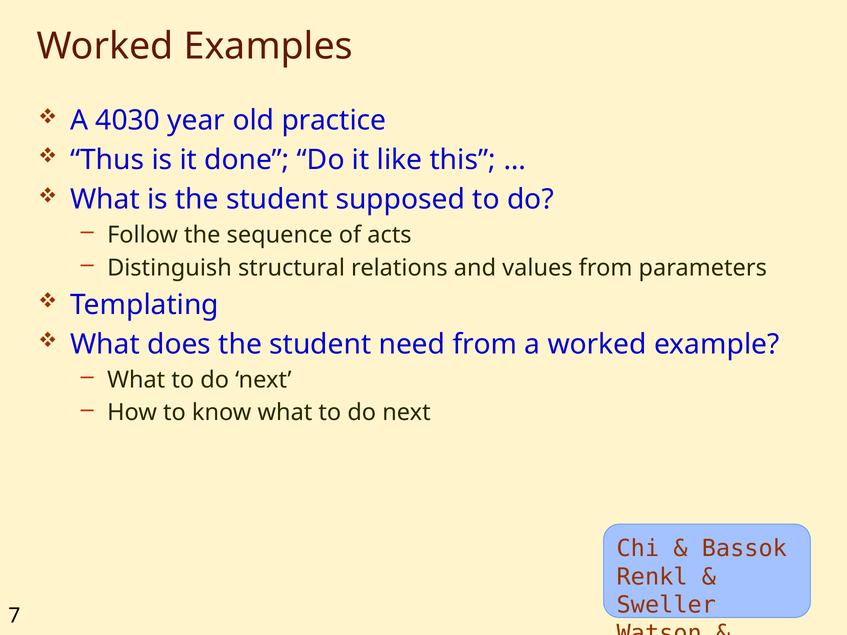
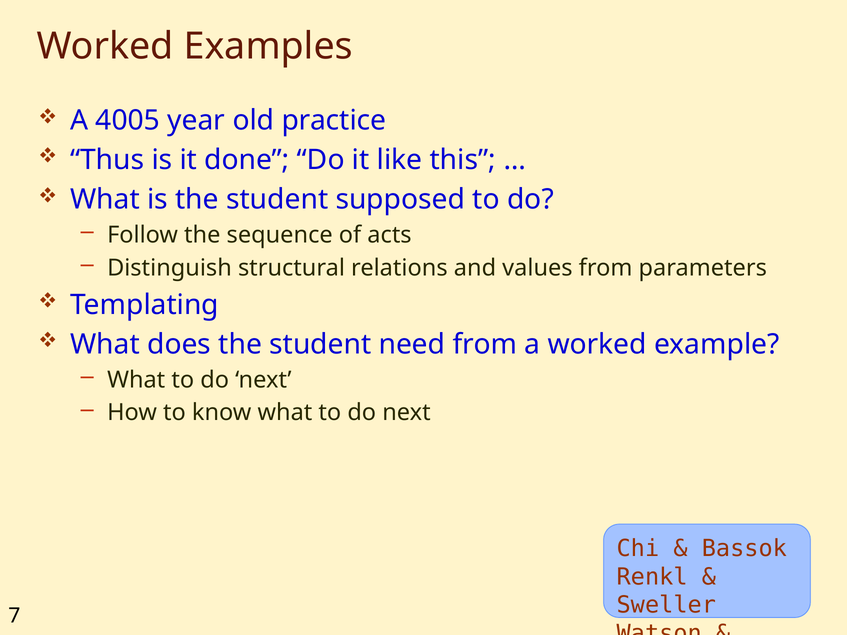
4030: 4030 -> 4005 (128, 121)
